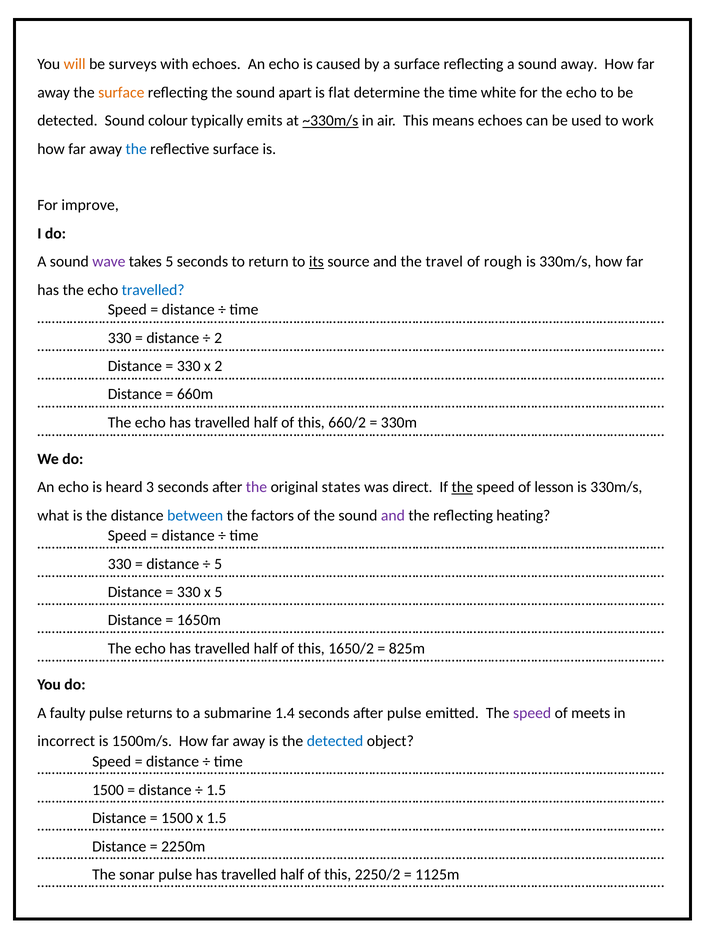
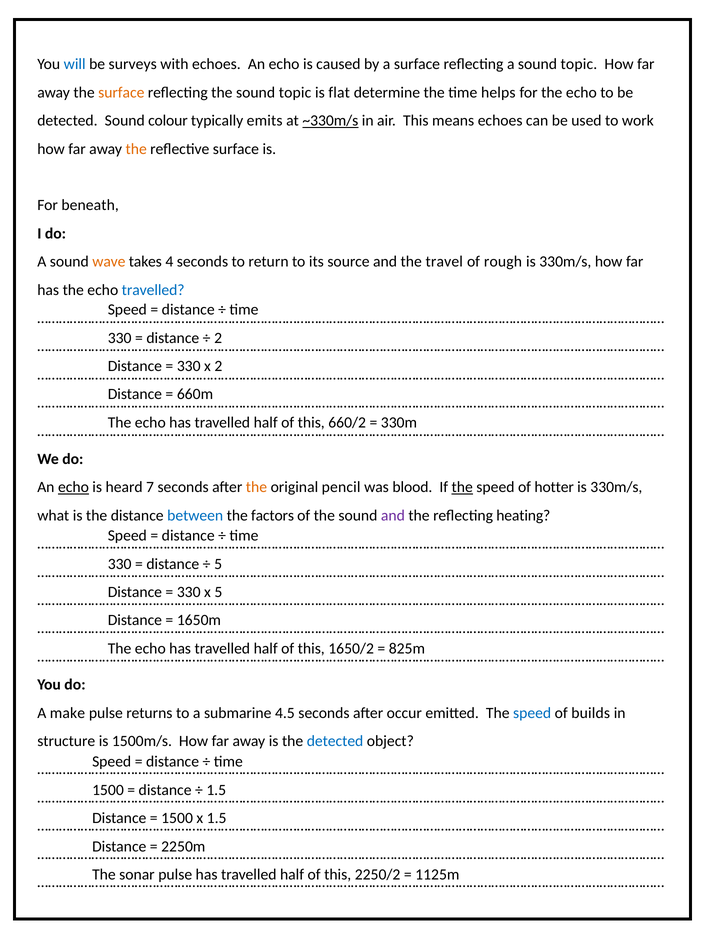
will colour: orange -> blue (75, 64)
a sound away: away -> topic (579, 64)
the sound apart: apart -> topic (295, 92)
white: white -> helps (498, 92)
the colour: blue -> orange (136, 149)
improve: improve -> beneath (90, 205)
wave colour: purple -> orange (109, 262)
takes 5: 5 -> 4 (169, 262)
its underline: present -> none (316, 262)
echo underline: none -> present (73, 487)
3: 3 -> 7 (150, 487)
the colour: purple -> orange (256, 487)
states: states -> pencil (341, 487)
direct: direct -> blood (412, 487)
lesson: lesson -> hotter (554, 487)
faulty: faulty -> make (67, 713)
1.4: 1.4 -> 4.5 (285, 713)
after pulse: pulse -> occur (404, 713)
speed colour: purple -> blue (532, 713)
meets: meets -> builds (591, 713)
incorrect: incorrect -> structure (66, 741)
